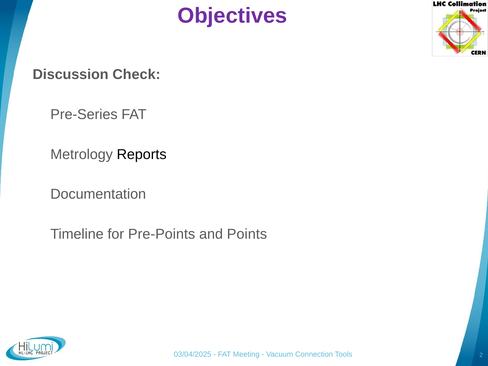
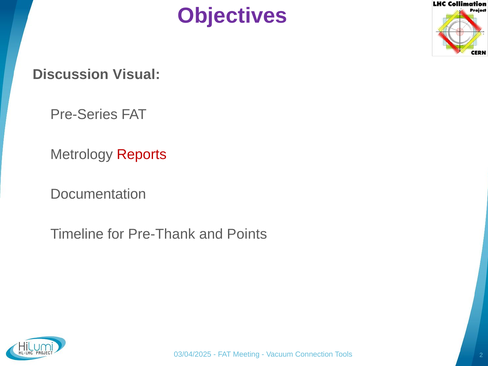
Check: Check -> Visual (136, 75)
Reports colour: black -> red (142, 154)
Pre-Points: Pre-Points -> Pre-Thank (162, 234)
